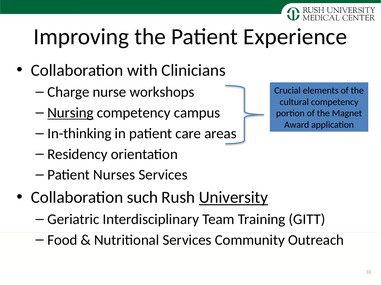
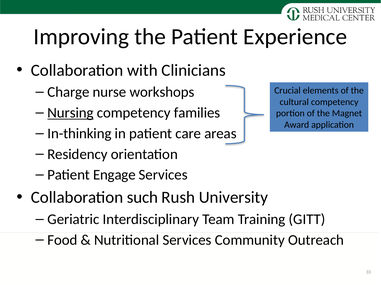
campus: campus -> families (197, 113)
Nurses: Nurses -> Engage (114, 175)
University underline: present -> none (233, 198)
